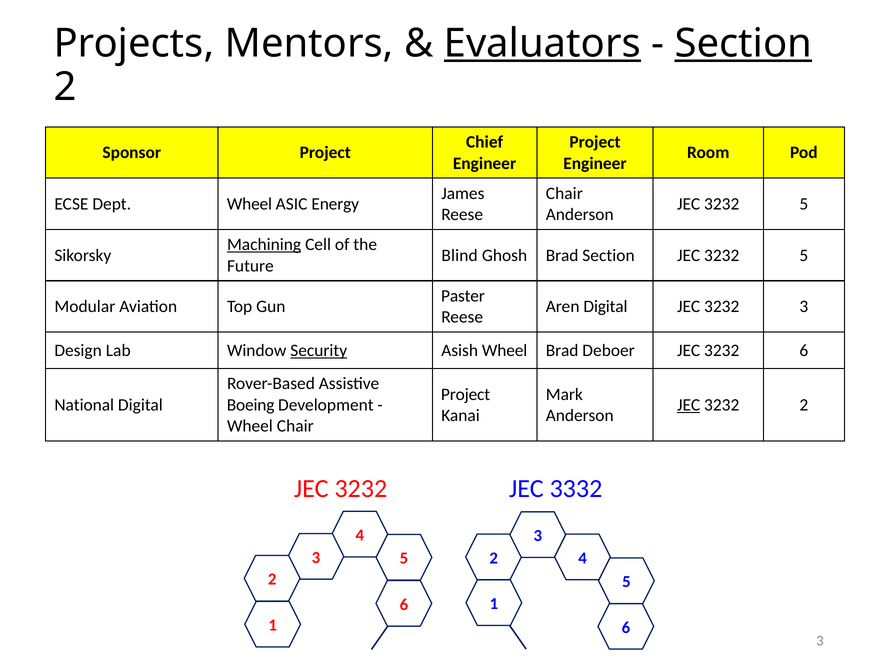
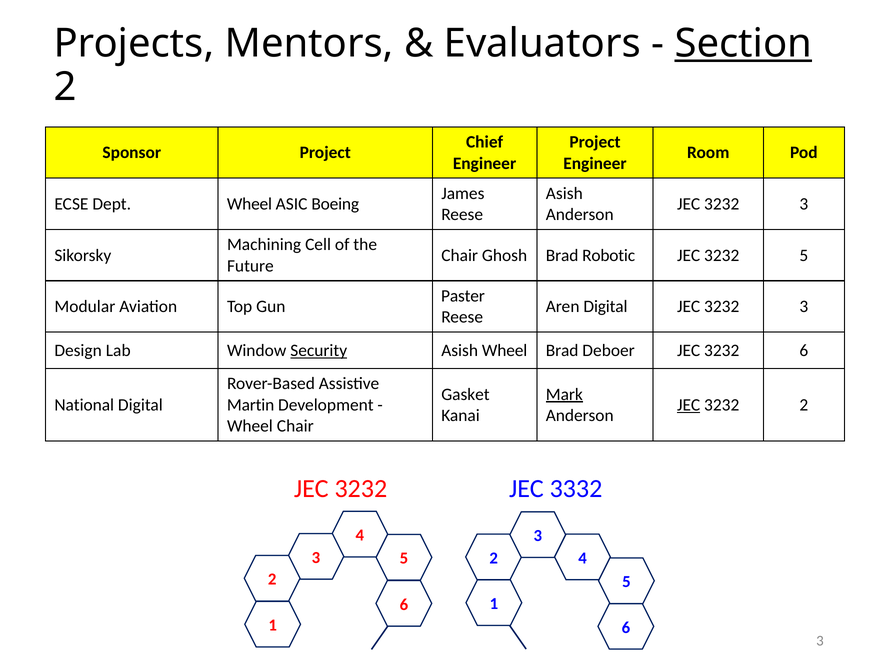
Evaluators underline: present -> none (542, 44)
Chair: Chair -> Asish (564, 193)
Energy: Energy -> Boeing (335, 204)
5: 5 -> 3 (804, 204)
Machining underline: present -> none (264, 245)
Blind: Blind -> Chair (460, 255)
Brad Section: Section -> Robotic (609, 255)
Project: Project -> Gasket (465, 394)
Mark underline: none -> present (564, 394)
Boeing: Boeing -> Martin (251, 405)
